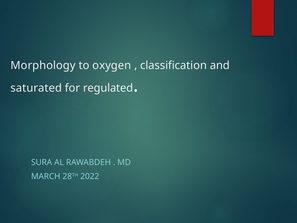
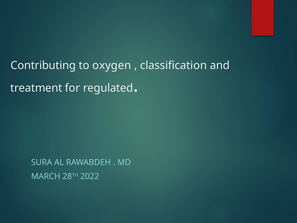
Morphology: Morphology -> Contributing (43, 65)
saturated: saturated -> treatment (36, 88)
